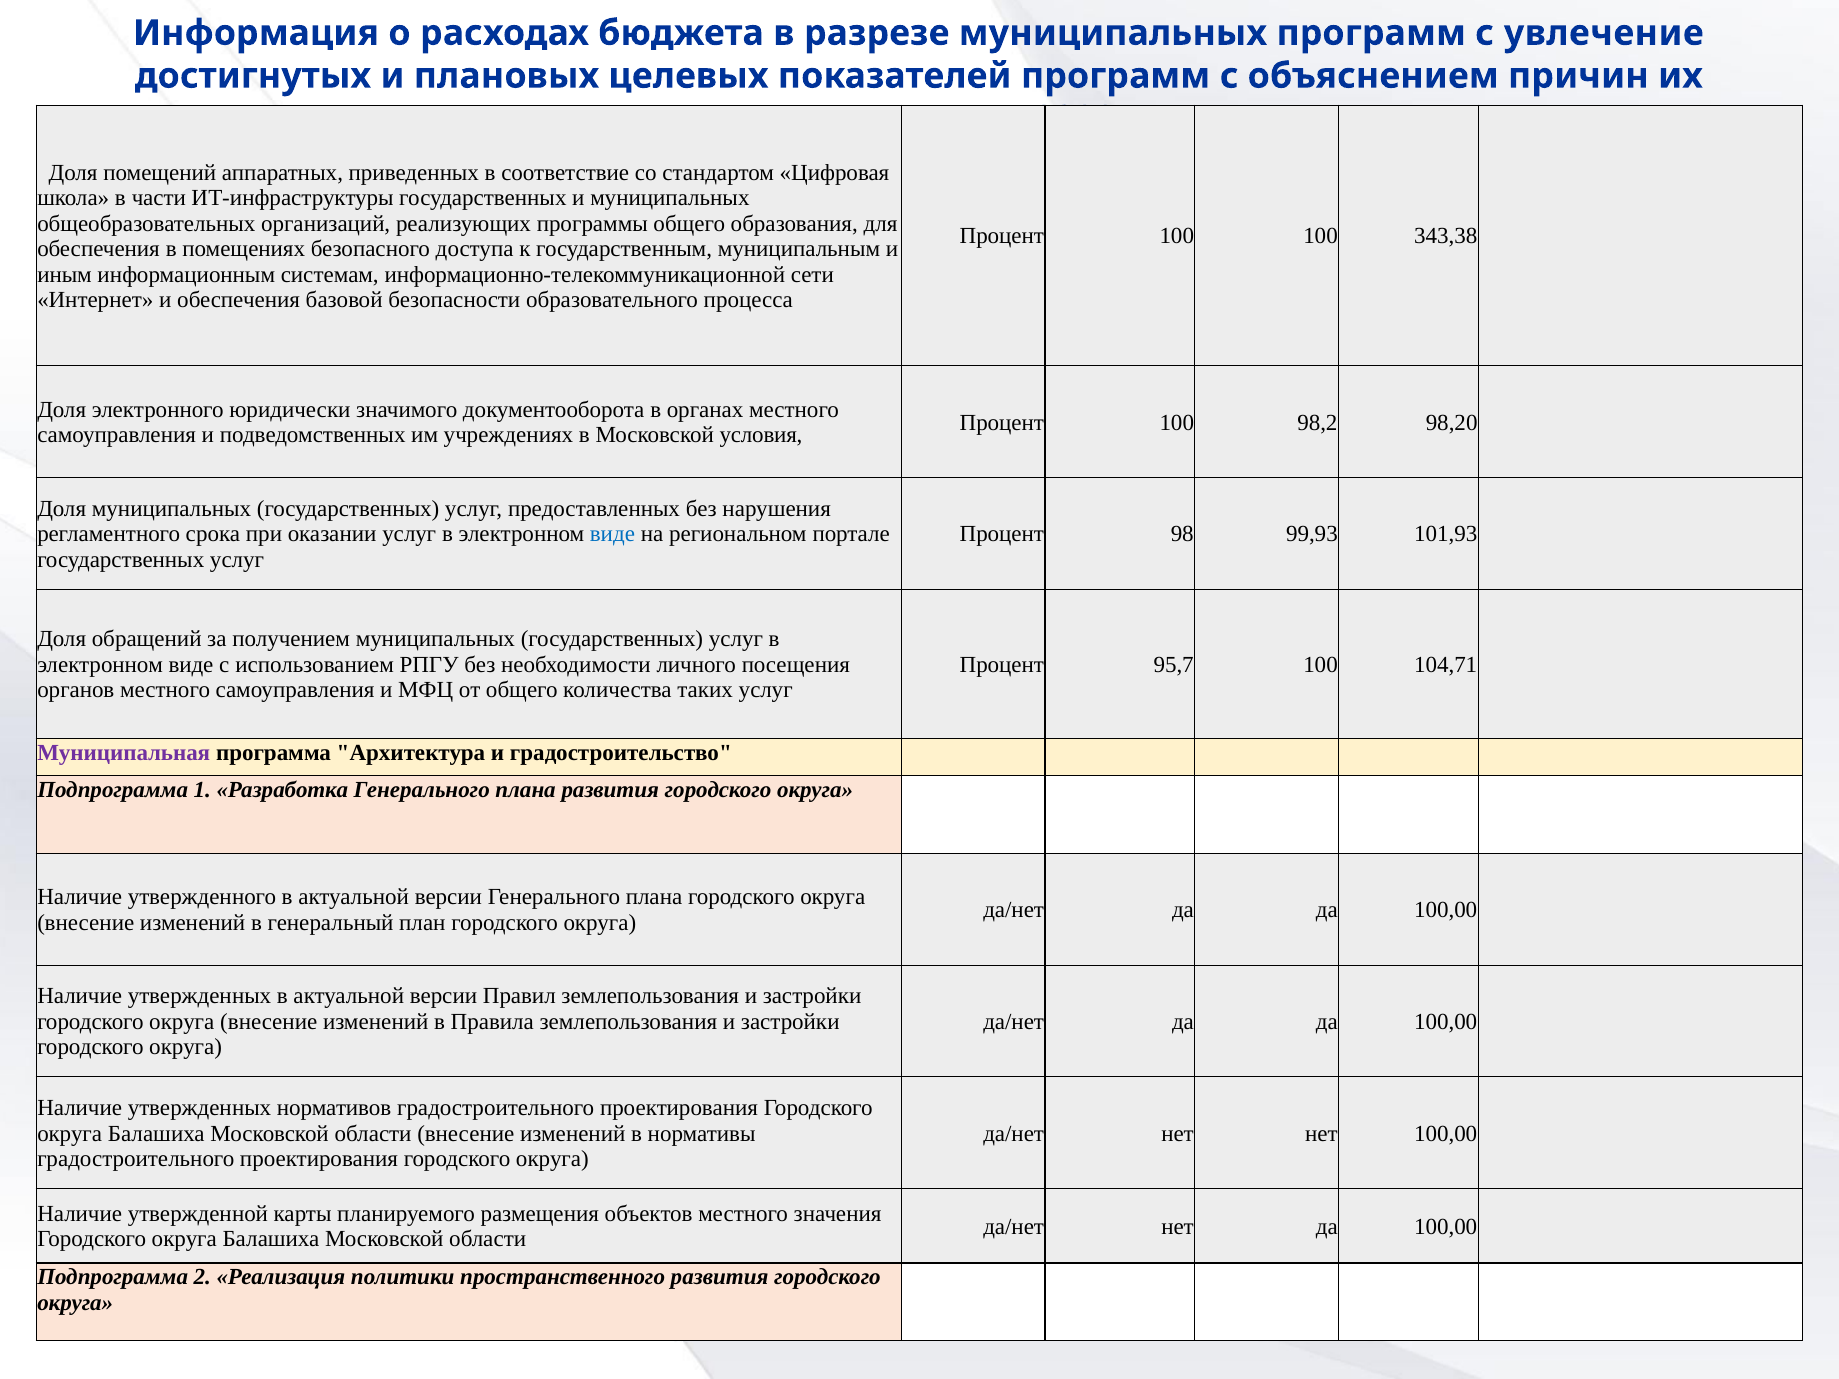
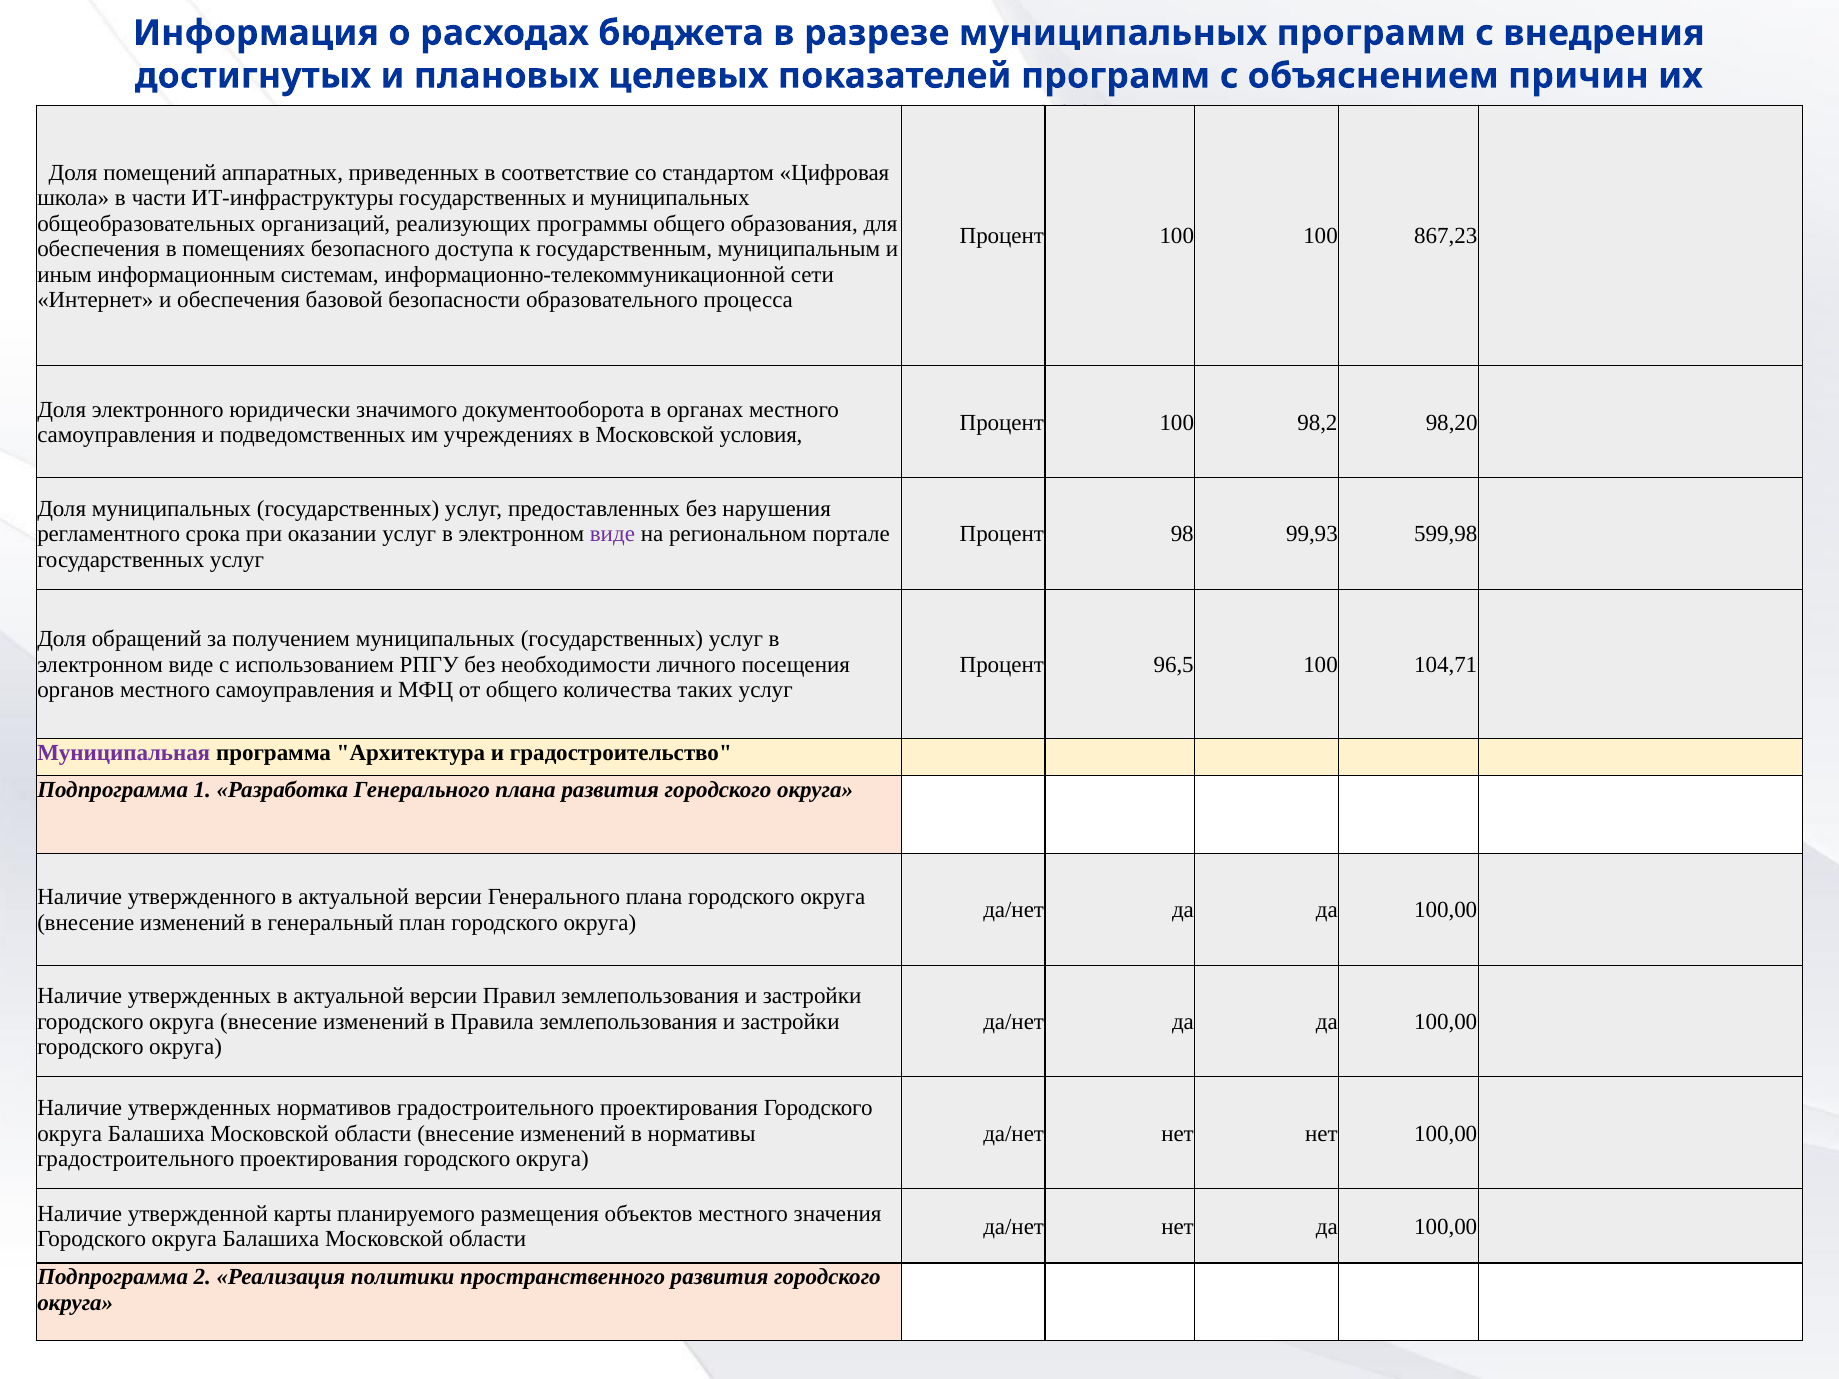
увлечение: увлечение -> внедрения (1604, 33)
343,38: 343,38 -> 867,23 (1446, 236)
виде colour: blue -> purple (612, 534)
101,93: 101,93 -> 599,98 (1446, 534)
95,7: 95,7 -> 96,5 (1174, 665)
